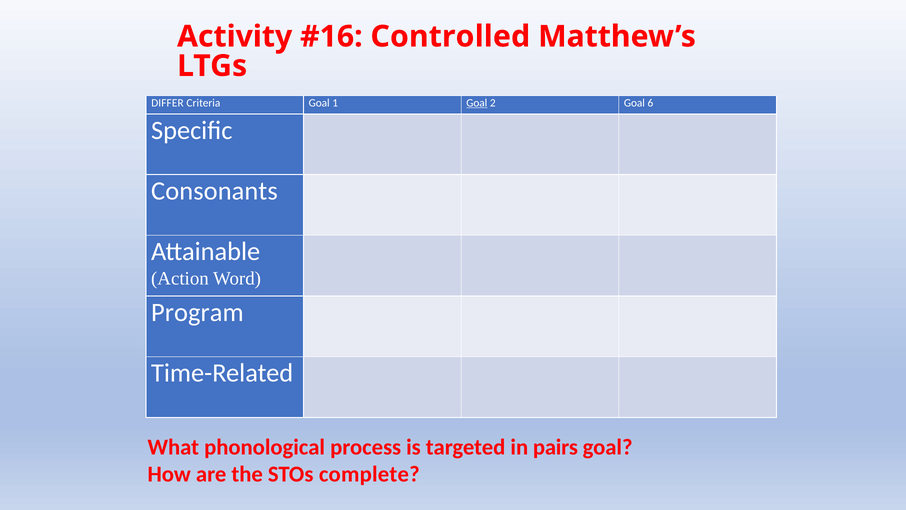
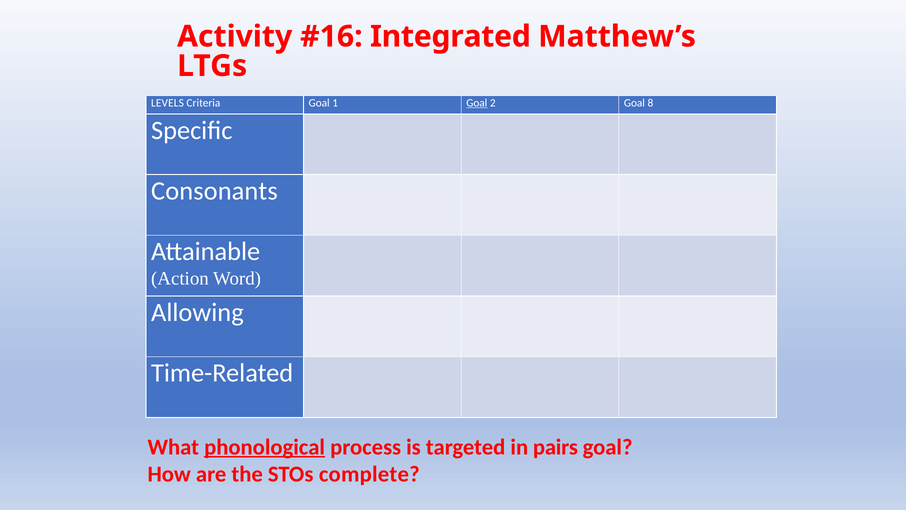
Controlled: Controlled -> Integrated (450, 37)
DIFFER: DIFFER -> LEVELS (167, 103)
6: 6 -> 8 (650, 103)
Program: Program -> Allowing (197, 312)
phonological underline: none -> present (265, 447)
